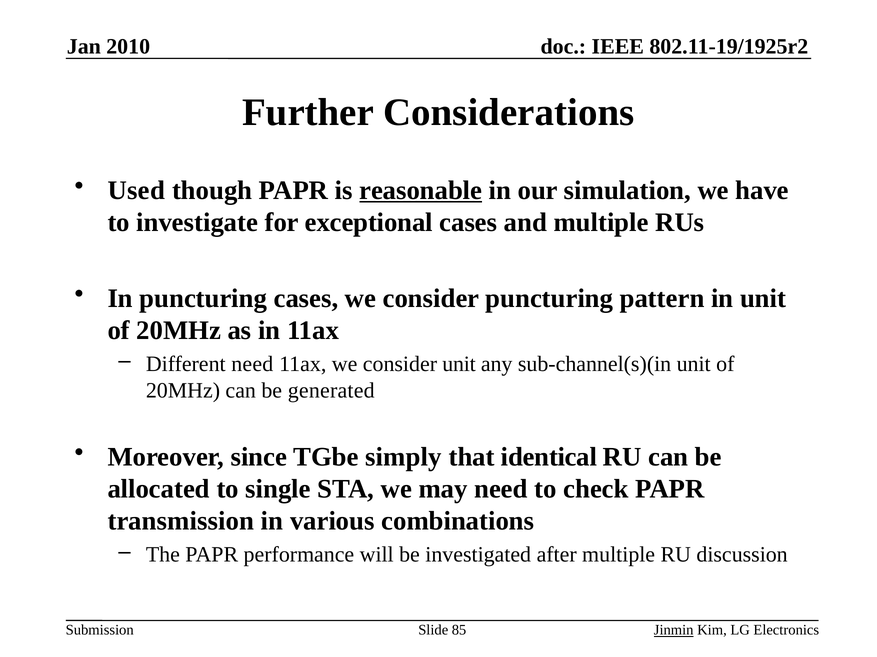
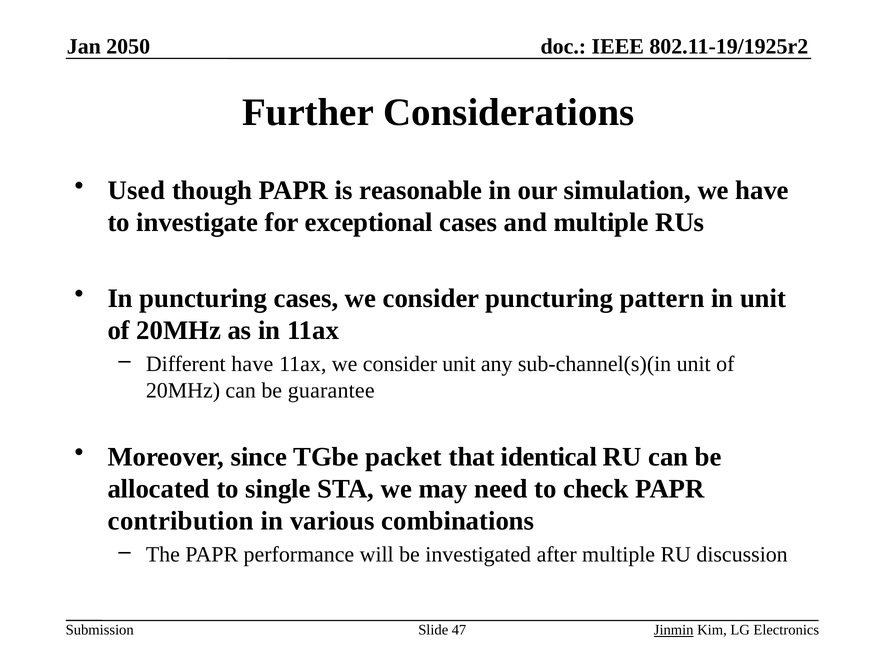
2010: 2010 -> 2050 (128, 47)
reasonable underline: present -> none (421, 190)
Different need: need -> have (252, 364)
generated: generated -> guarantee (331, 391)
simply: simply -> packet (404, 457)
transmission: transmission -> contribution (181, 522)
85: 85 -> 47 (459, 631)
